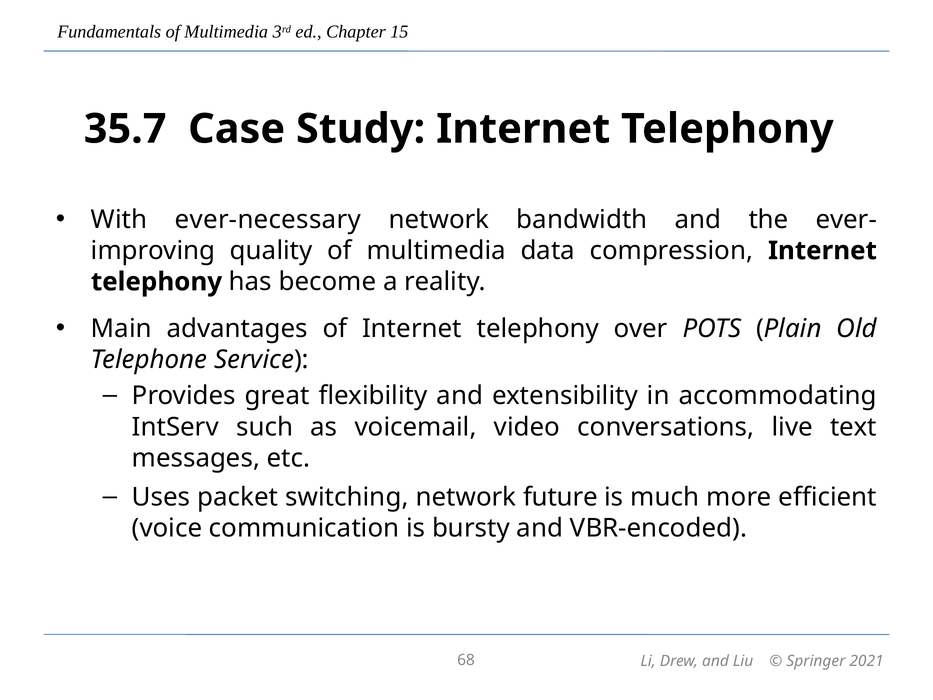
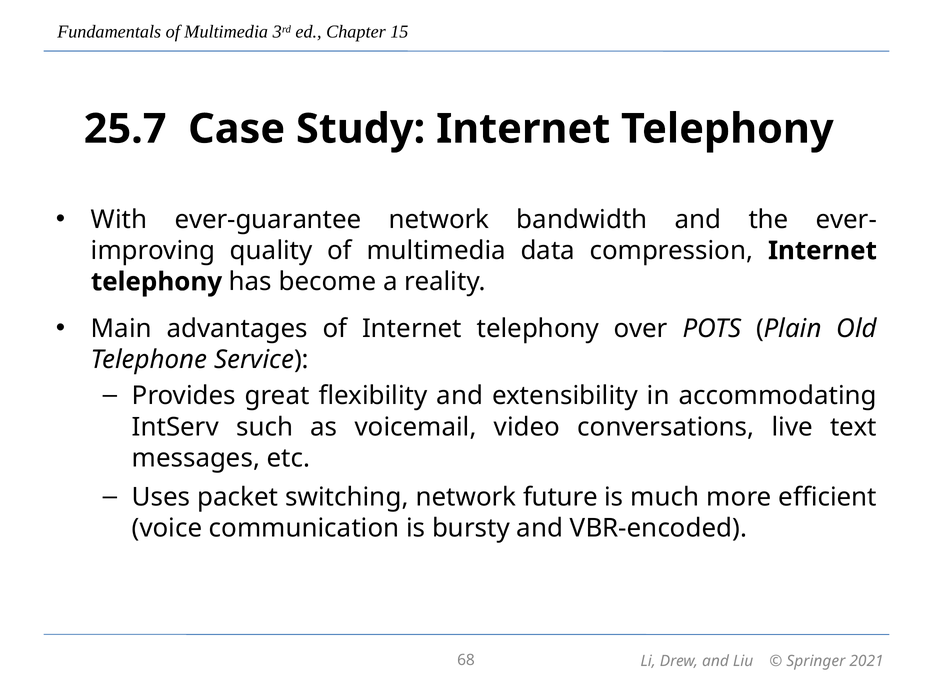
35.7: 35.7 -> 25.7 (125, 129)
ever-necessary: ever-necessary -> ever-guarantee (268, 219)
